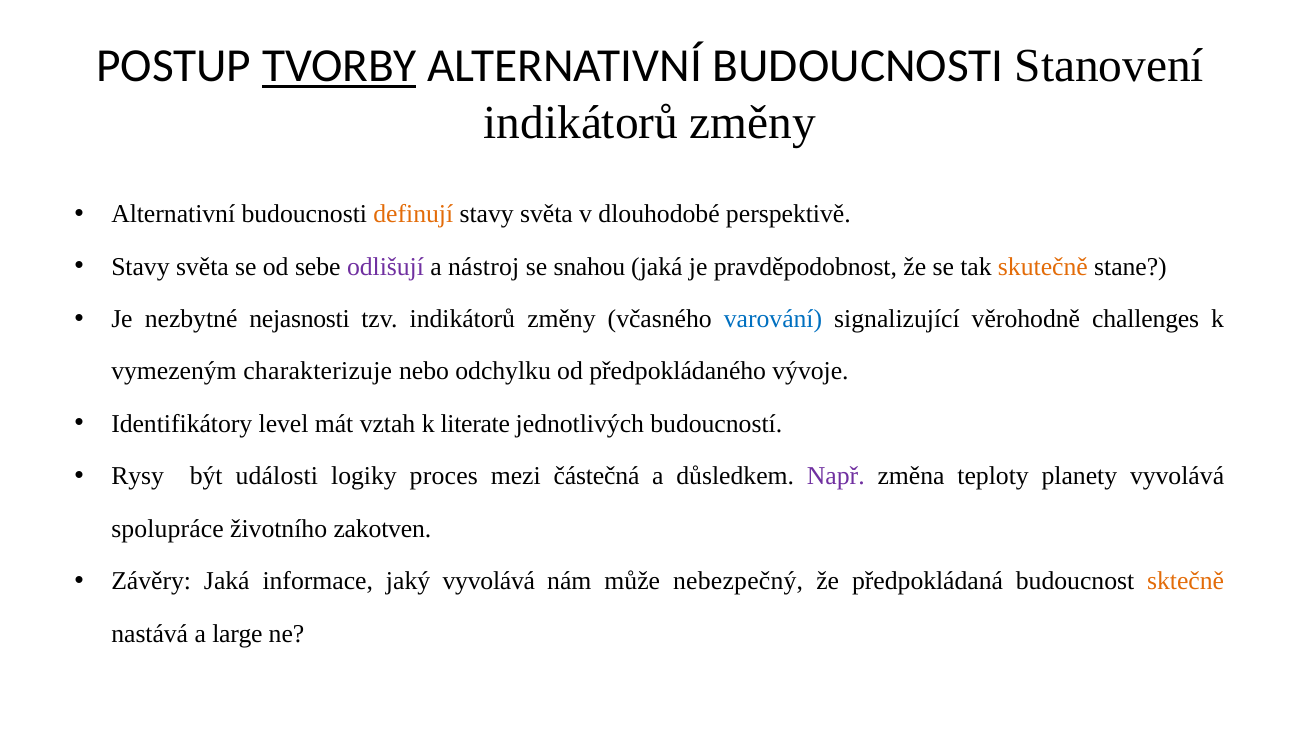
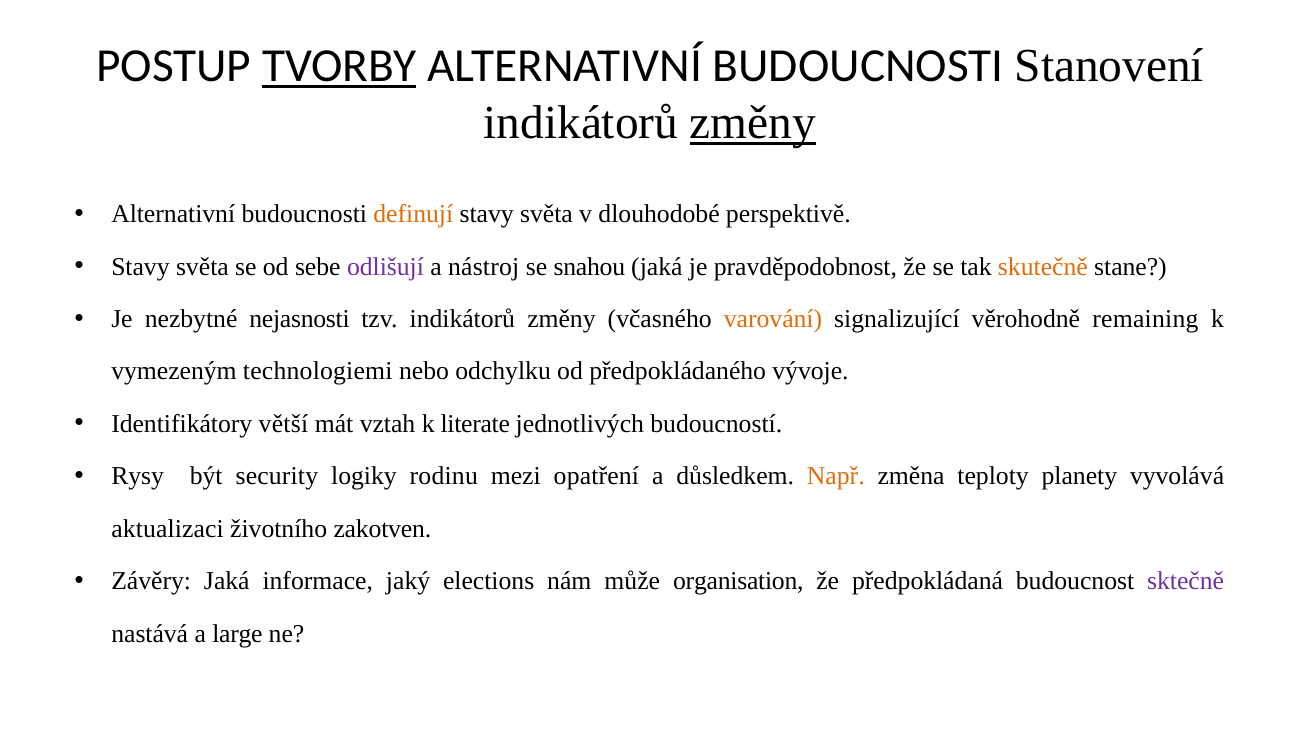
změny underline: none -> present (753, 123)
varování colour: blue -> orange (773, 319)
challenges: challenges -> remaining (1145, 319)
charakterizuje: charakterizuje -> technologiemi (318, 372)
level: level -> větší (283, 424)
události: události -> security (277, 476)
proces: proces -> rodinu (444, 476)
částečná: částečná -> opatření (596, 476)
Např colour: purple -> orange (836, 476)
spolupráce: spolupráce -> aktualizaci (168, 529)
jaký vyvolává: vyvolává -> elections (489, 581)
nebezpečný: nebezpečný -> organisation (738, 581)
sktečně colour: orange -> purple (1186, 581)
